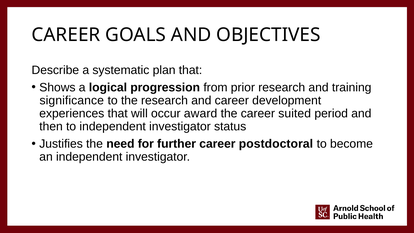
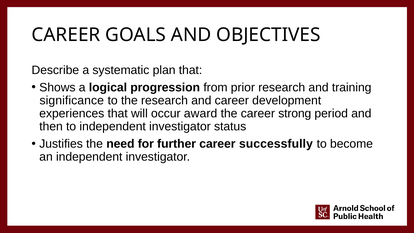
suited: suited -> strong (295, 113)
postdoctoral: postdoctoral -> successfully (276, 144)
